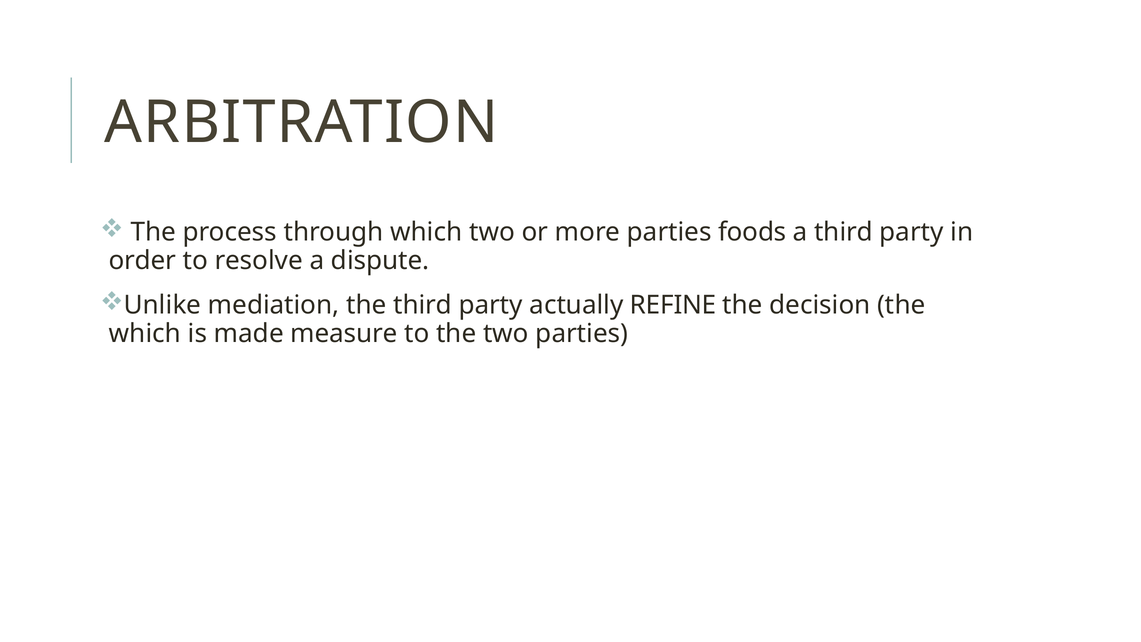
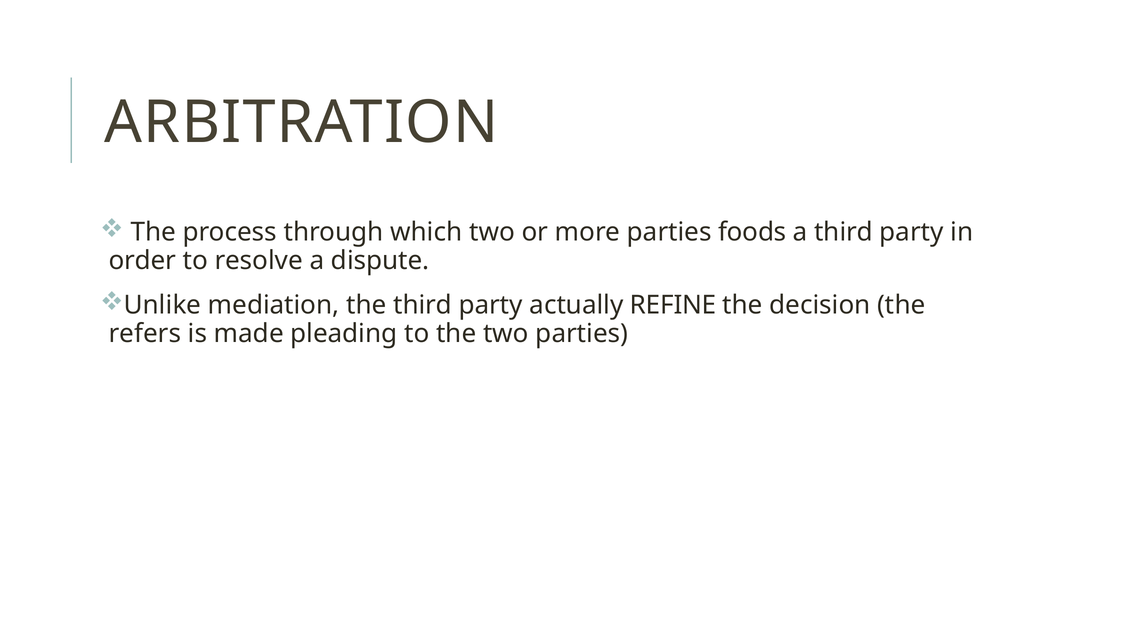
which: which -> refers (145, 334)
measure: measure -> pleading (344, 334)
